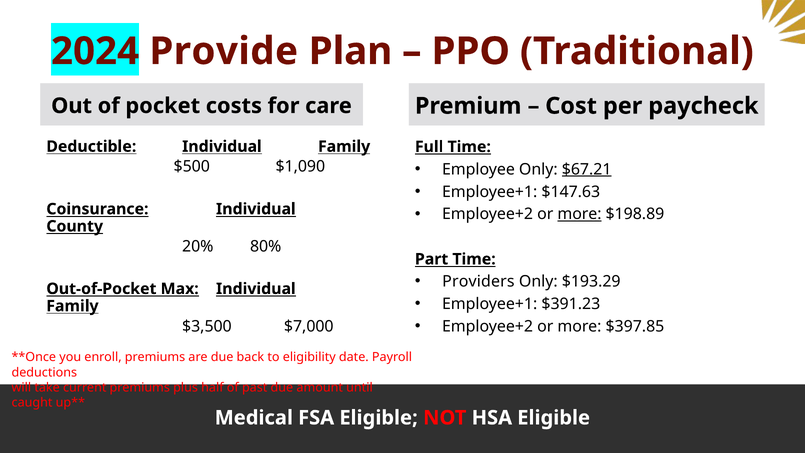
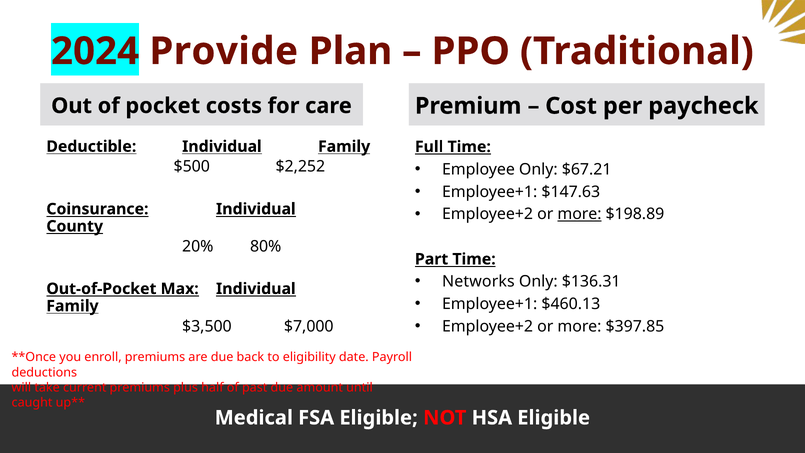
$1,090: $1,090 -> $2,252 (300, 167)
$67.21 underline: present -> none (587, 169)
Providers: Providers -> Networks (478, 282)
$193.29: $193.29 -> $136.31 (591, 282)
$391.23: $391.23 -> $460.13 (571, 304)
